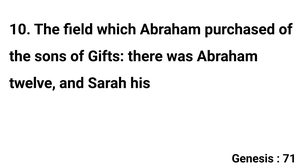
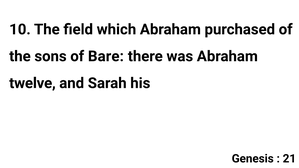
Gifts: Gifts -> Bare (106, 56)
71: 71 -> 21 (289, 159)
